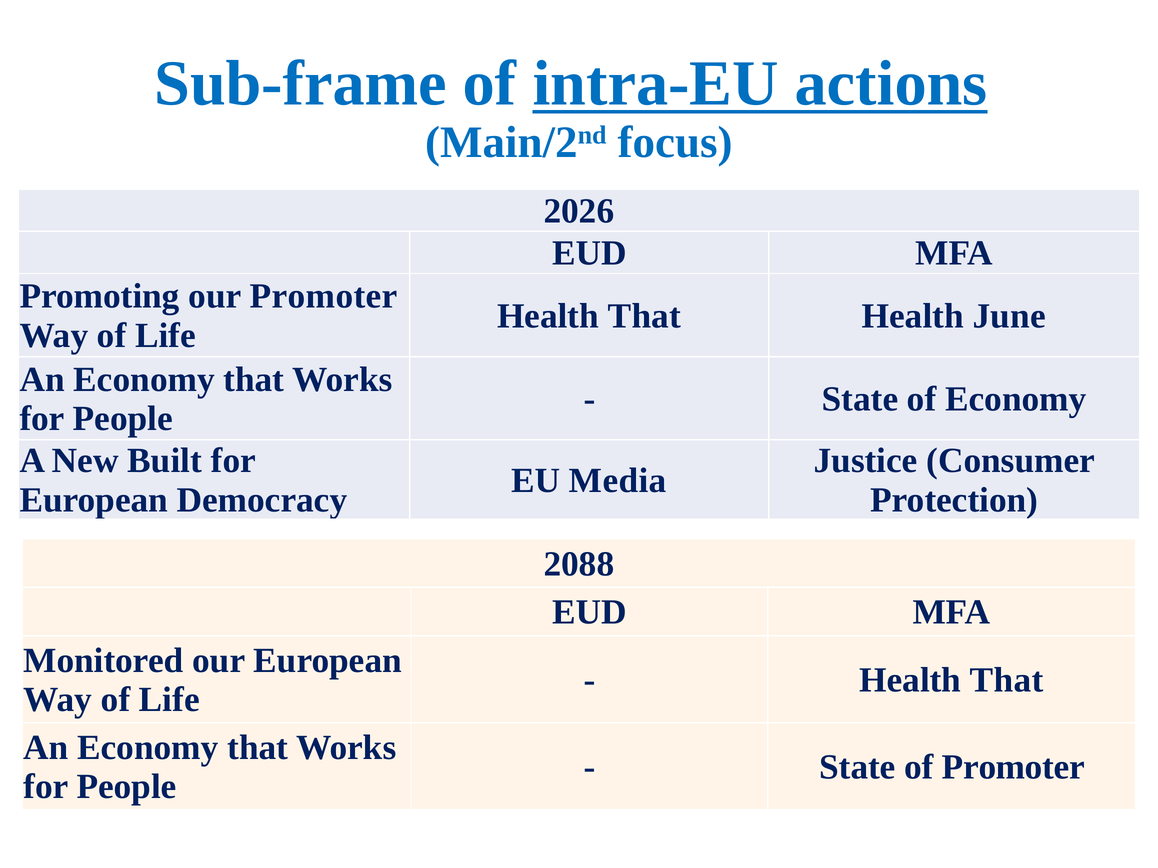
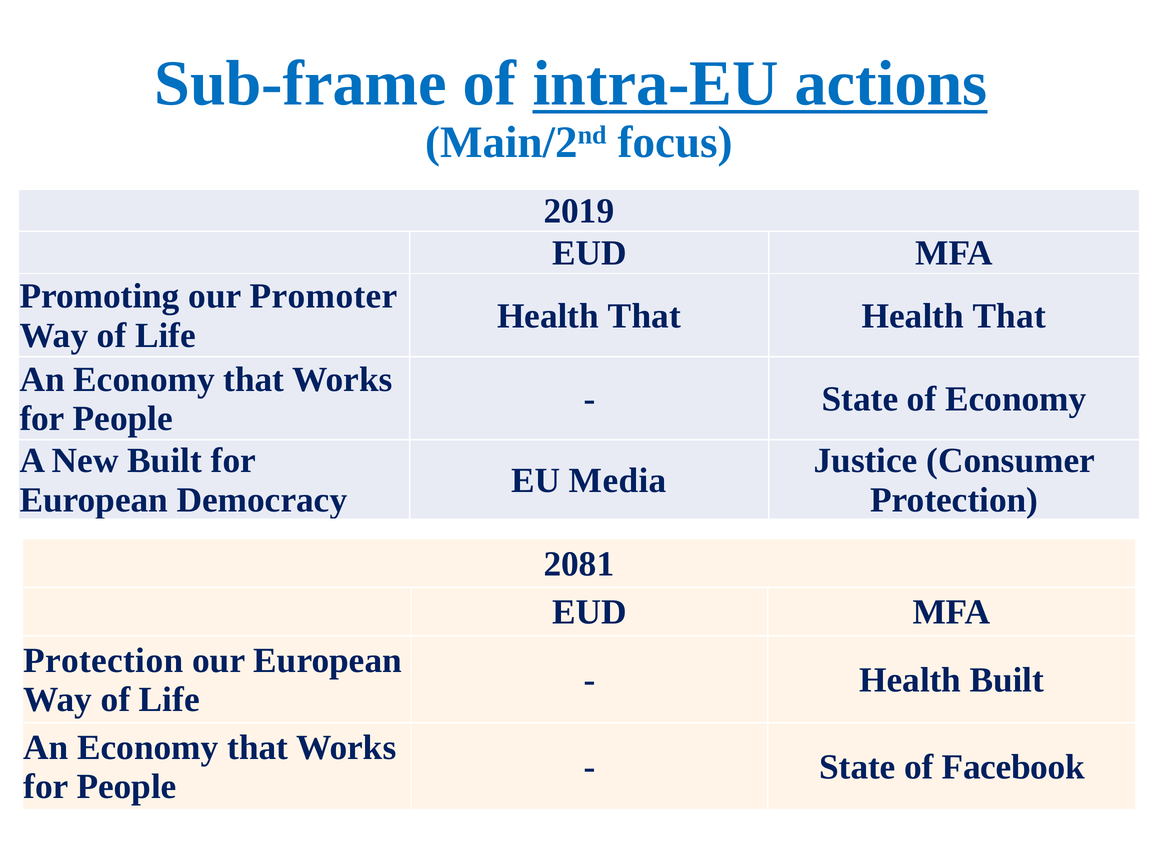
2026: 2026 -> 2019 (579, 211)
June: June -> That (1009, 316)
2088: 2088 -> 2081 (579, 564)
Monitored: Monitored -> Protection (103, 661)
That: That -> Built (1007, 680)
of Promoter: Promoter -> Facebook (1013, 768)
